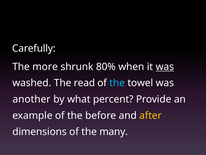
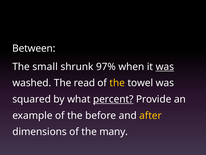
Carefully: Carefully -> Between (34, 48)
more: more -> small (45, 67)
80%: 80% -> 97% (106, 67)
the colour: light blue -> yellow (117, 83)
another: another -> squared (32, 99)
percent underline: none -> present (113, 99)
